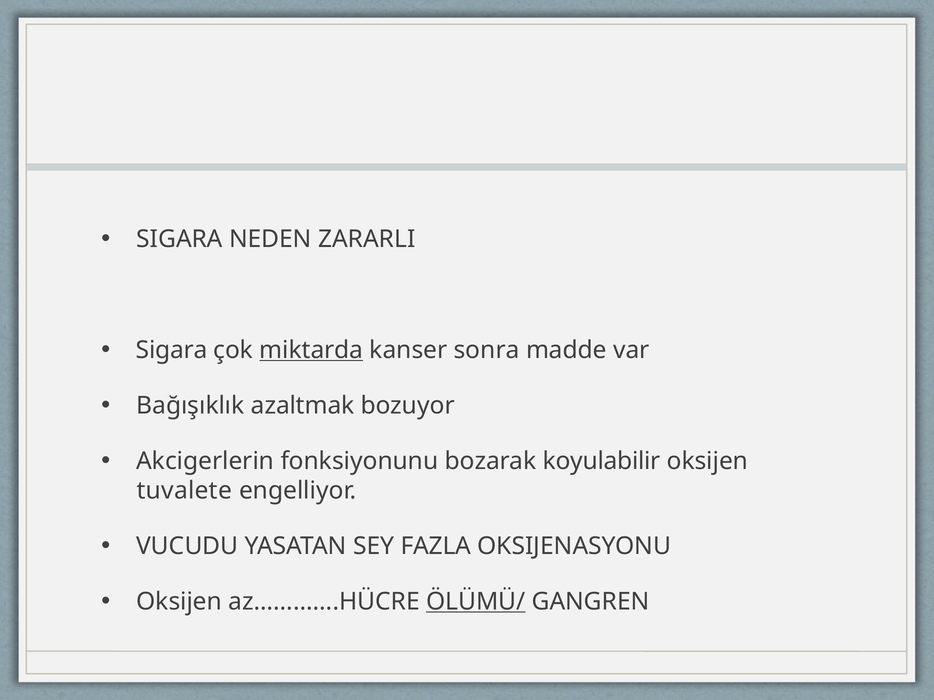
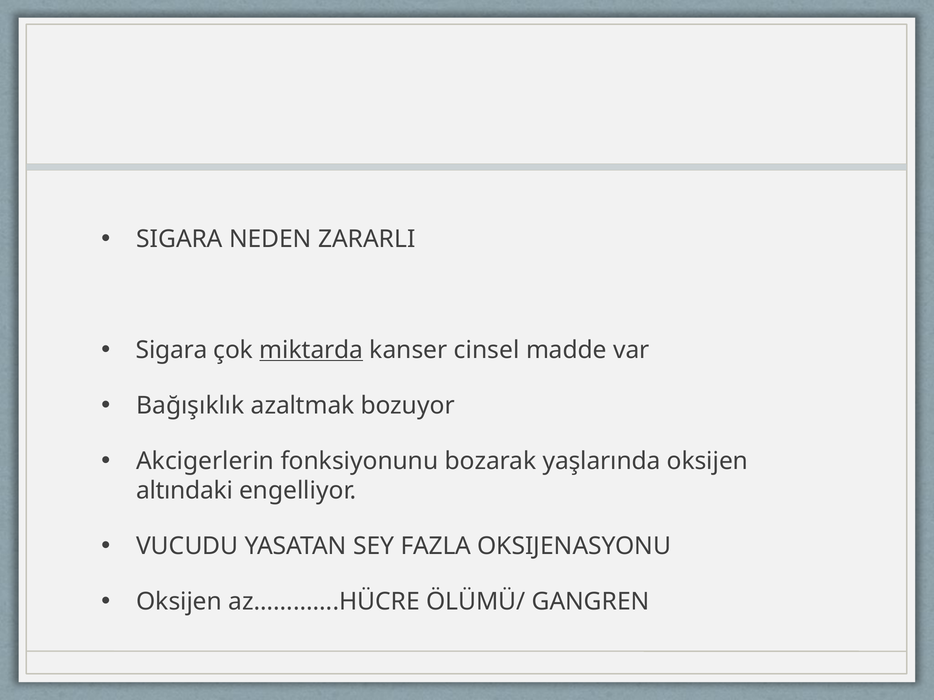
sonra: sonra -> cinsel (487, 350)
koyulabilir: koyulabilir -> yaşlarında (602, 461)
tuvalete: tuvalete -> altındaki (185, 491)
ÖLÜMÜ/ underline: present -> none (476, 602)
